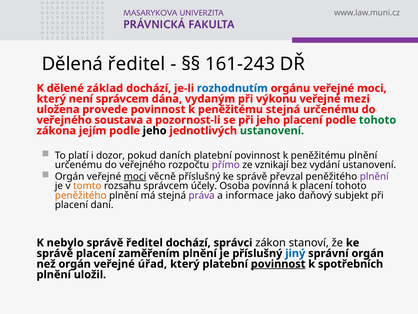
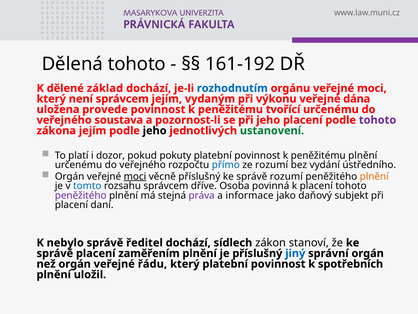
Dělená ředitel: ředitel -> tohoto (137, 64)
161-243: 161-243 -> 161-192 (240, 64)
správcem dána: dána -> jejím (167, 99)
mezi: mezi -> dána (357, 99)
peněžitému stejná: stejná -> tvořící (283, 109)
tohoto colour: green -> purple (378, 120)
daních: daních -> pokuty (175, 155)
přímo colour: purple -> blue (226, 165)
ze vznikají: vznikají -> rozumí (272, 165)
vydání ustanovení: ustanovení -> ústředního (369, 165)
správě převzal: převzal -> rozumí (286, 176)
plnění colour: purple -> orange (374, 176)
tomto colour: orange -> blue (87, 186)
účely: účely -> dříve (204, 186)
peněžitého colour: orange -> purple (81, 195)
správci: správci -> sídlech (233, 242)
úřad: úřad -> řádu (152, 264)
povinnost underline: present -> none (278, 264)
